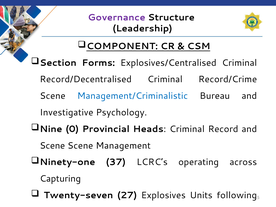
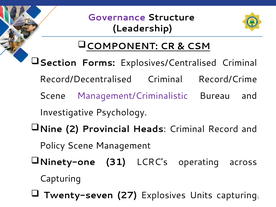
Management/Criminalistic colour: blue -> purple (133, 96)
0: 0 -> 2 (72, 129)
Scene: Scene -> Policy (52, 146)
37: 37 -> 31 (116, 162)
Units following: following -> capturing (237, 195)
